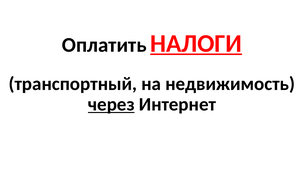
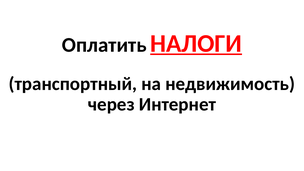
через underline: present -> none (111, 104)
